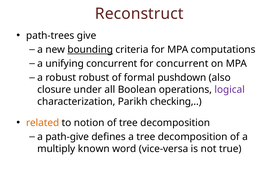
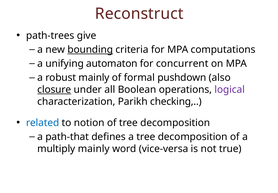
unifying concurrent: concurrent -> automaton (112, 63)
robust robust: robust -> mainly (94, 77)
closure underline: none -> present (54, 89)
related colour: orange -> blue (43, 122)
path-give: path-give -> path-that (67, 136)
multiply known: known -> mainly (94, 148)
